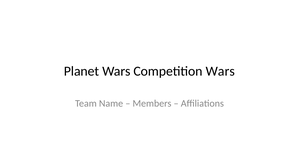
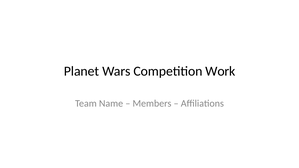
Competition Wars: Wars -> Work (220, 71)
